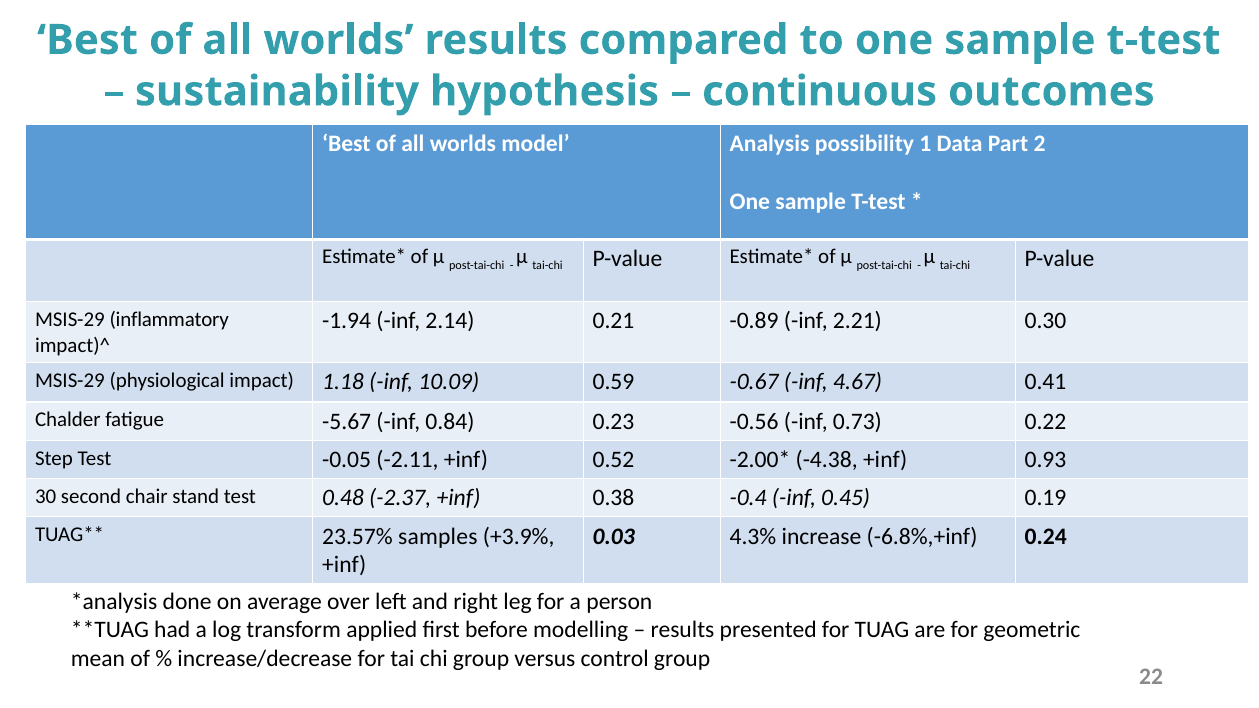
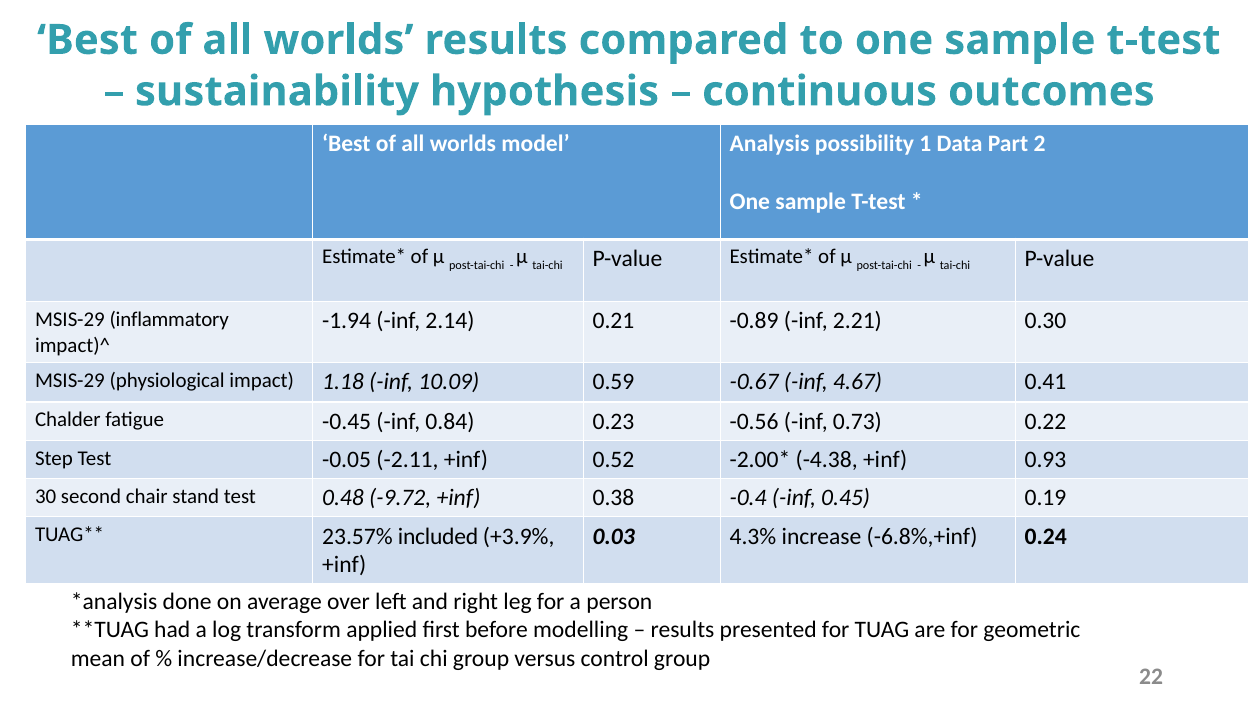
-5.67: -5.67 -> -0.45 (347, 422)
-2.37: -2.37 -> -9.72 (400, 498)
samples: samples -> included (438, 536)
